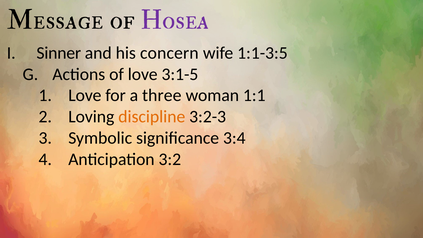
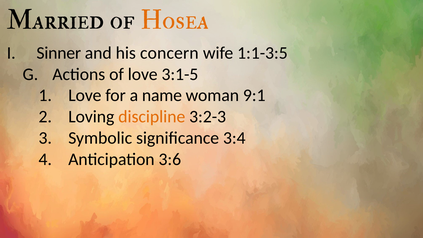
Message: Message -> Married (56, 20)
Hosea colour: purple -> orange (175, 20)
three: three -> name (162, 95)
1:1: 1:1 -> 9:1 (254, 95)
3:2: 3:2 -> 3:6 (170, 159)
